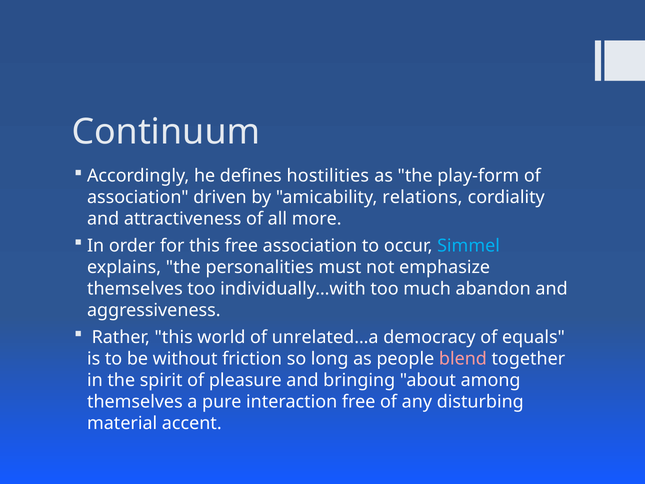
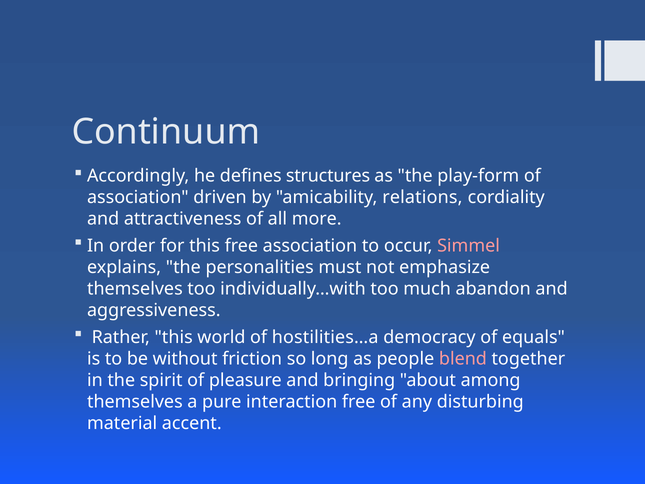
hostilities: hostilities -> structures (328, 176)
Simmel colour: light blue -> pink (469, 246)
unrelated…a: unrelated…a -> hostilities…a (325, 337)
